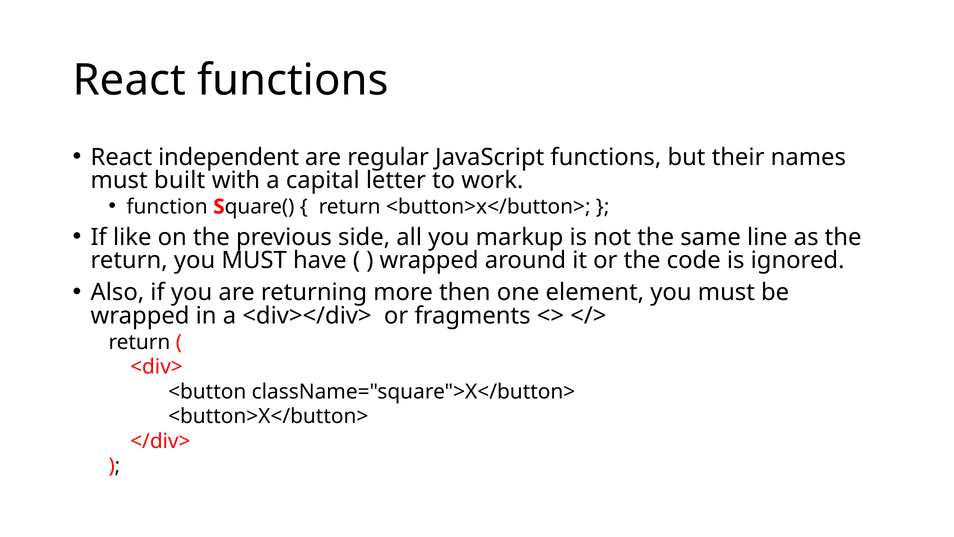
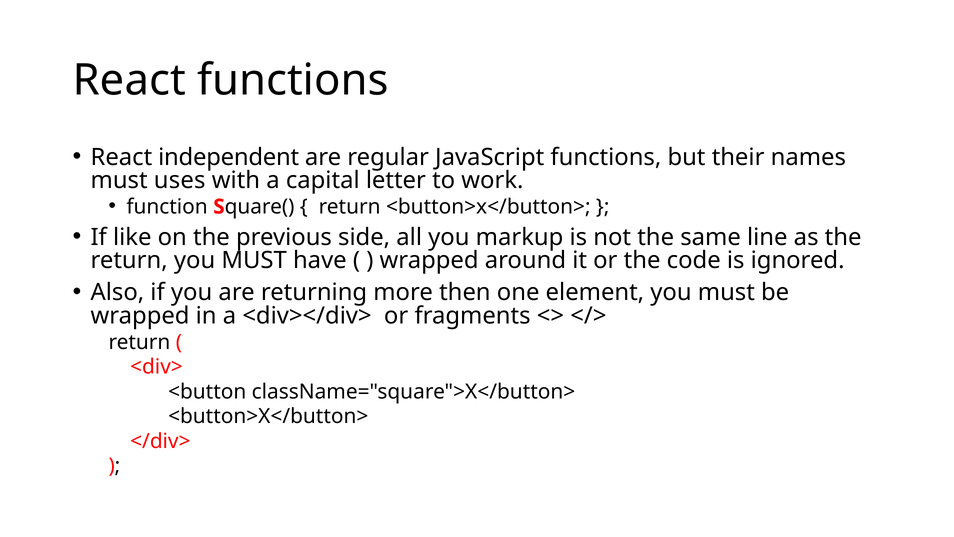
built: built -> uses (180, 180)
